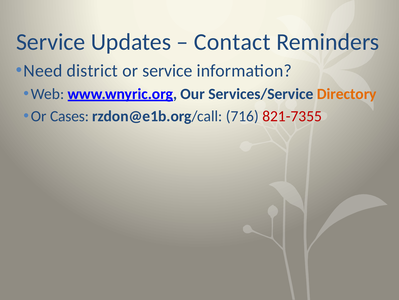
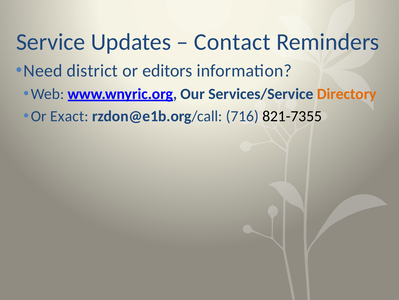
or service: service -> editors (167, 71)
Cases: Cases -> Exact (69, 116)
821-7355 colour: red -> black (292, 116)
